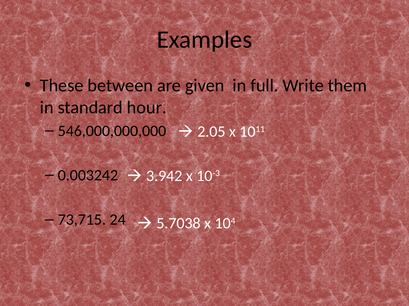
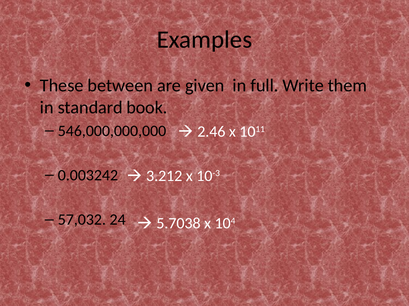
hour: hour -> book (147, 108)
2.05: 2.05 -> 2.46 (211, 132)
3.942: 3.942 -> 3.212 (164, 176)
73,715: 73,715 -> 57,032 (82, 220)
